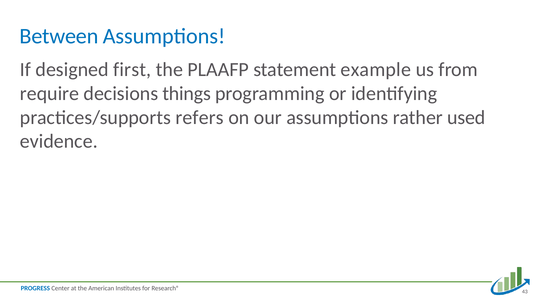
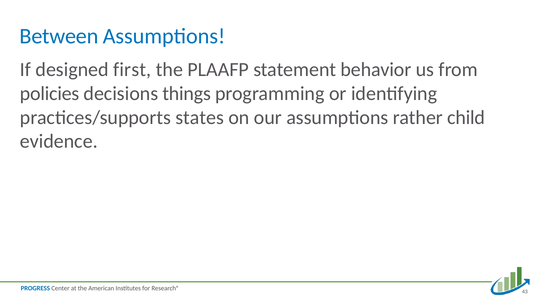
example: example -> behavior (376, 69)
require: require -> policies (50, 93)
refers: refers -> states (200, 117)
used: used -> child (466, 117)
